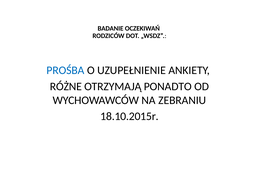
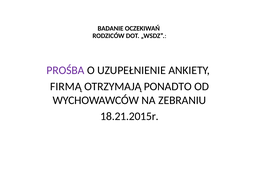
PROŚBA colour: blue -> purple (65, 70)
RÓŻNE: RÓŻNE -> FIRMĄ (66, 87)
18.10.2015r: 18.10.2015r -> 18.21.2015r (129, 117)
